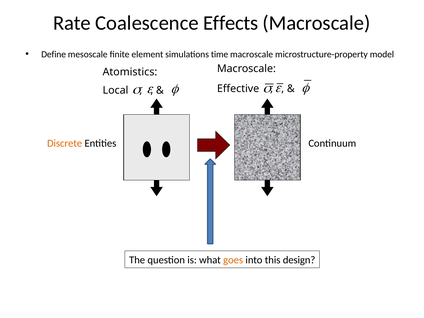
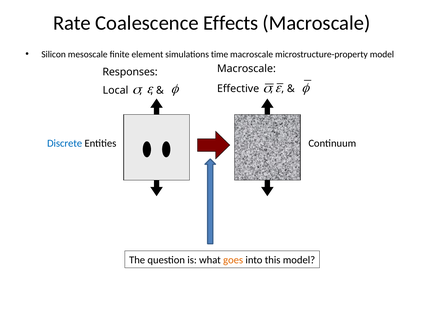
Define: Define -> Silicon (54, 54)
Atomistics: Atomistics -> Responses (130, 72)
Discrete colour: orange -> blue (65, 143)
this design: design -> model (299, 260)
